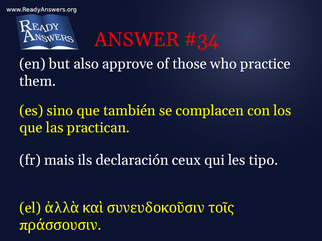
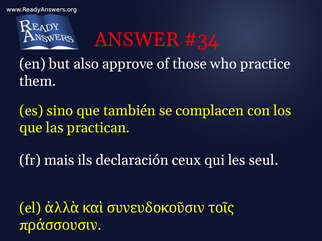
tipo: tipo -> seul (264, 160)
